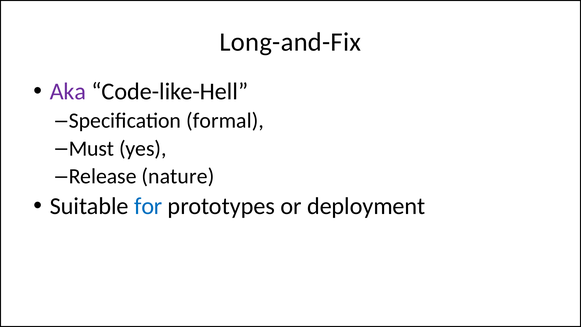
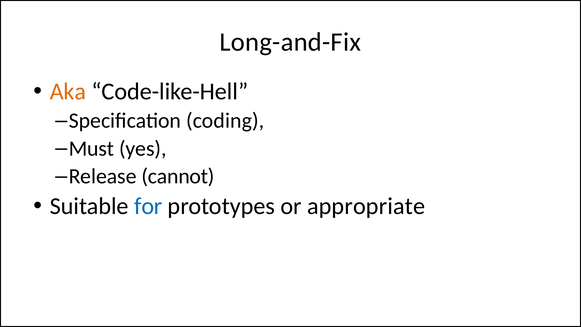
Aka colour: purple -> orange (68, 91)
formal: formal -> coding (225, 121)
nature: nature -> cannot (178, 176)
deployment: deployment -> appropriate (366, 206)
